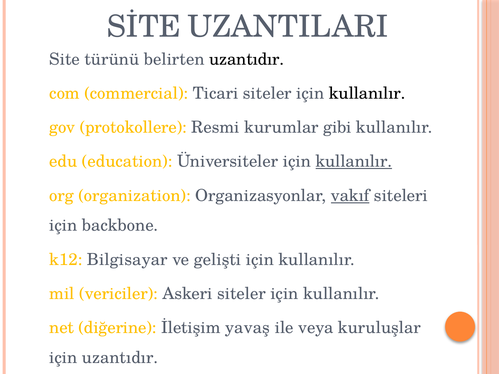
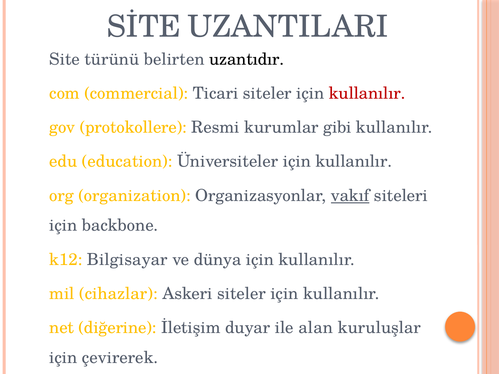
kullanılır colour: black -> red (367, 93)
kullanılır underline: present -> none (354, 162)
gelişti: gelişti -> dünya (218, 260)
vericiler: vericiler -> cihazlar (118, 294)
yavaş: yavaş -> duyar (248, 328)
veya: veya -> alan (316, 328)
için uzantıdır: uzantıdır -> çevirerek (120, 358)
